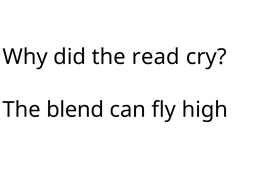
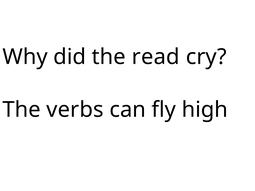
blend: blend -> verbs (75, 110)
